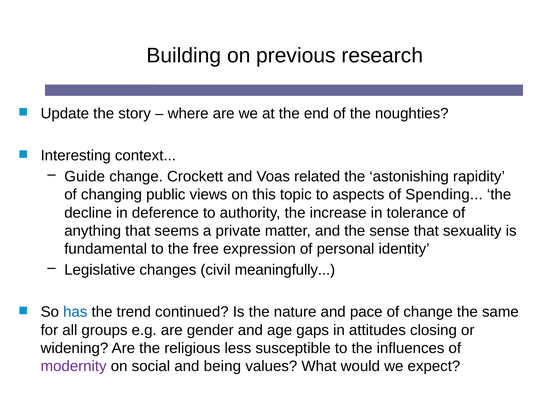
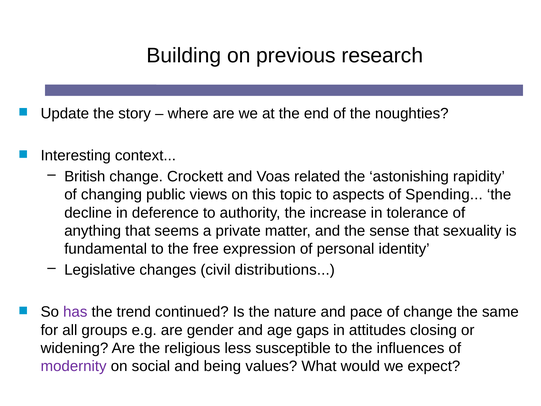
Guide: Guide -> British (85, 177)
meaningfully: meaningfully -> distributions (285, 270)
has colour: blue -> purple (75, 312)
